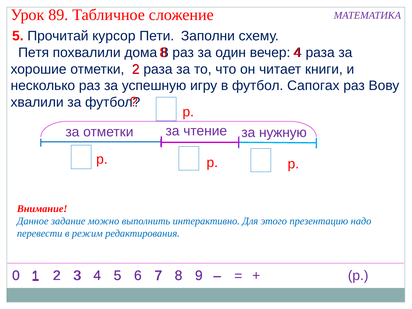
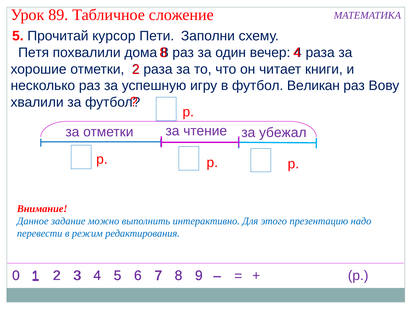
Сапогах: Сапогах -> Великан (313, 86)
нужную: нужную -> убежал (283, 133)
